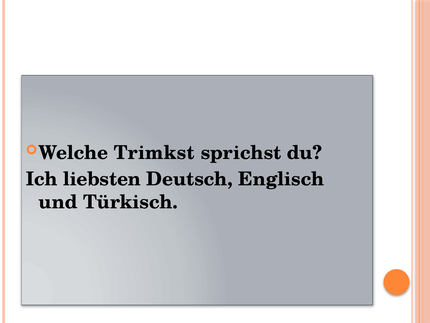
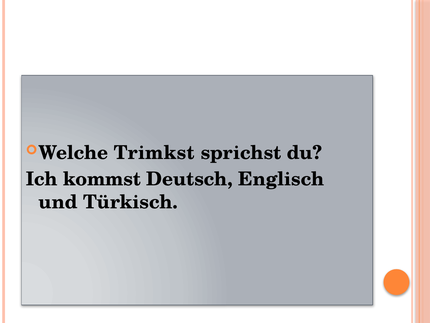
liebsten: liebsten -> kommst (102, 179)
